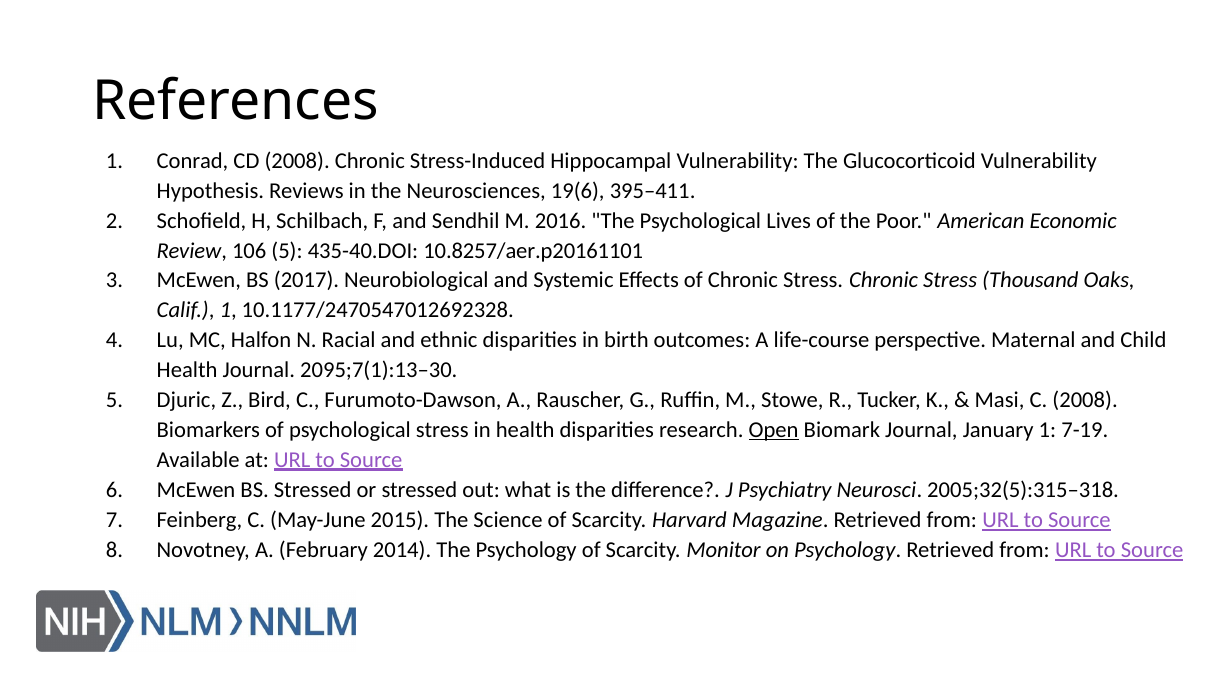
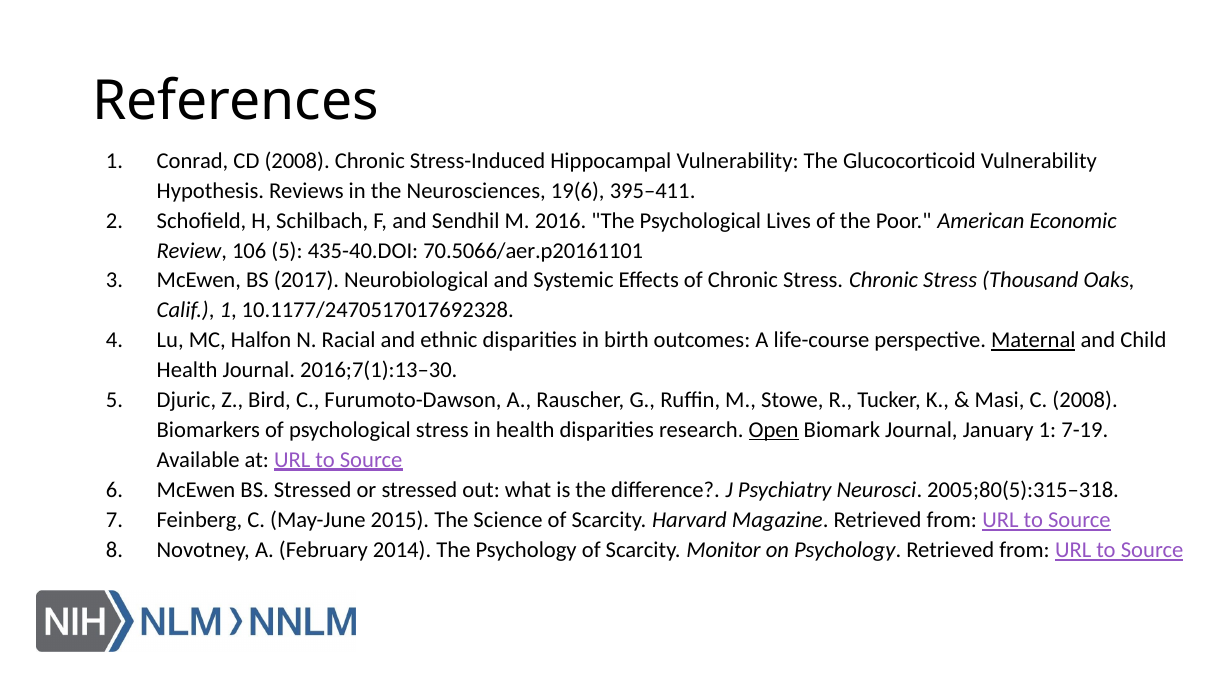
10.8257/aer.p20161101: 10.8257/aer.p20161101 -> 70.5066/aer.p20161101 (533, 251)
10.1177/2470547012692328: 10.1177/2470547012692328 -> 10.1177/2470517017692328 (378, 310)
Maternal underline: none -> present (1033, 340)
2095;7(1):13–30: 2095;7(1):13–30 -> 2016;7(1):13–30 (379, 370)
2005;32(5):315–318: 2005;32(5):315–318 -> 2005;80(5):315–318 (1023, 490)
